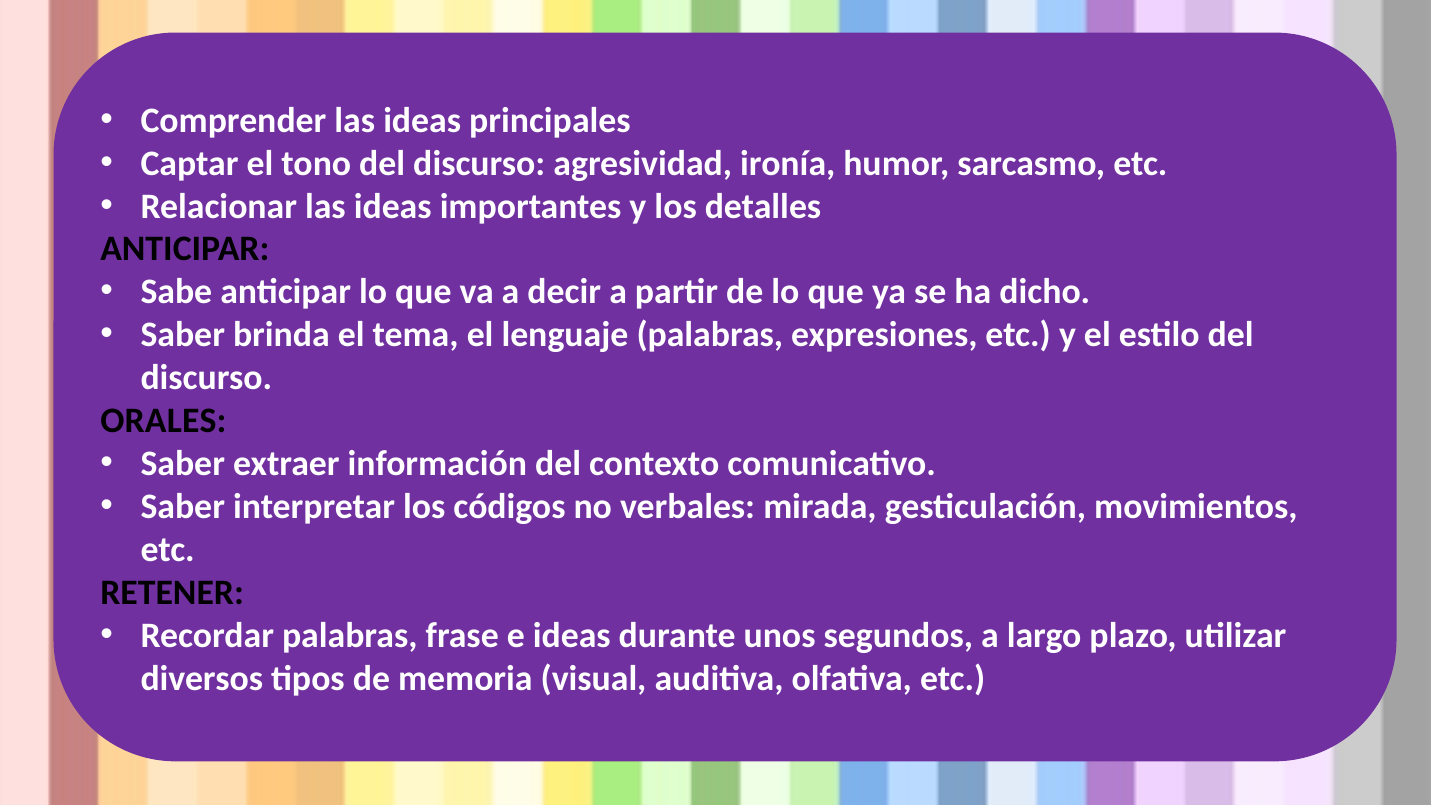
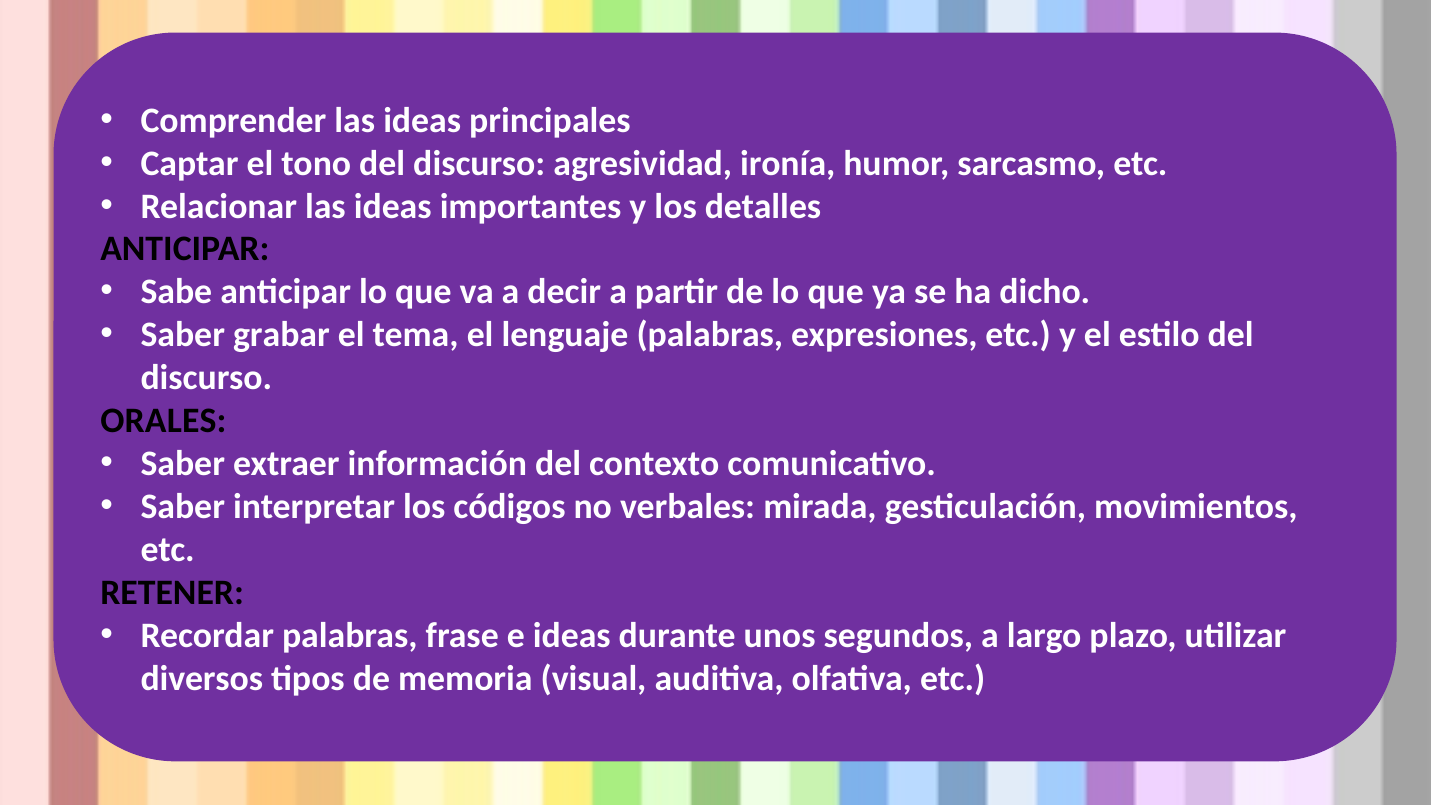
brinda: brinda -> grabar (281, 335)
